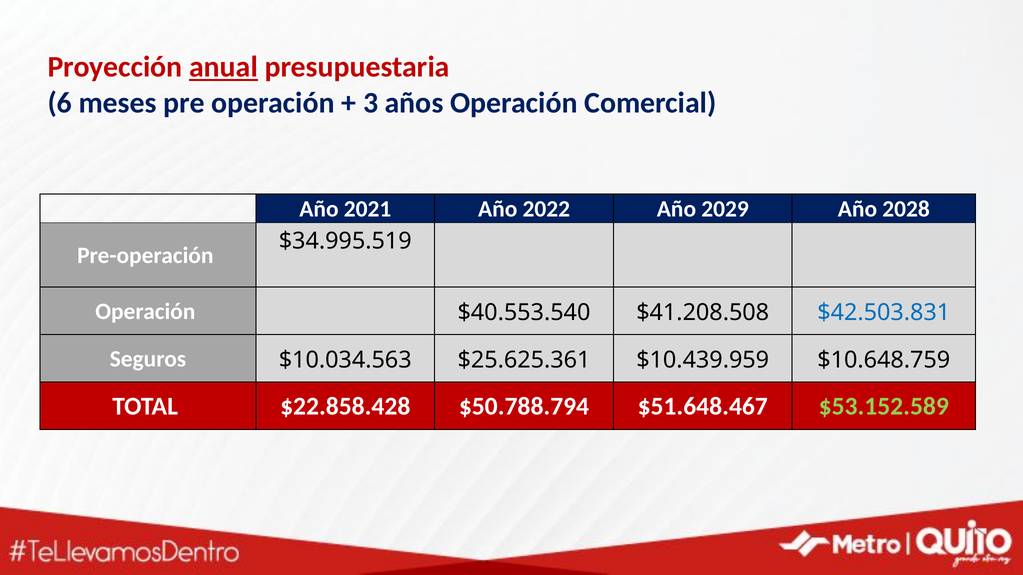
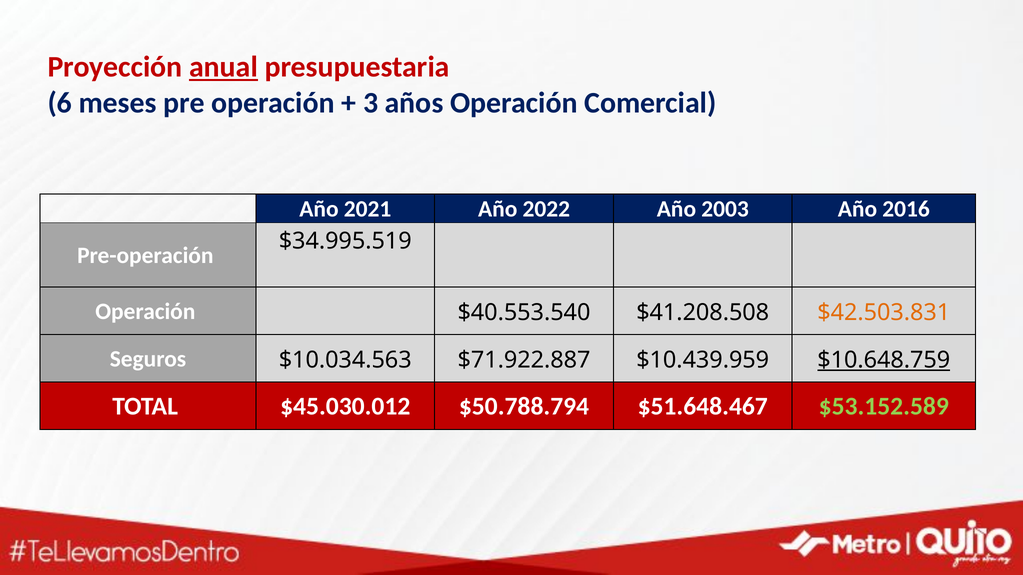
2029: 2029 -> 2003 (725, 209)
2028: 2028 -> 2016 (906, 209)
$42.503.831 colour: blue -> orange (884, 313)
$25.625.361: $25.625.361 -> $71.922.887 (524, 360)
$10.648.759 underline: none -> present (884, 360)
$22.858.428: $22.858.428 -> $45.030.012 (345, 407)
